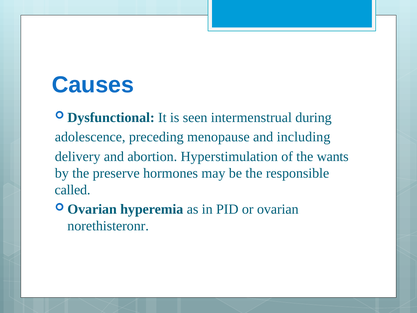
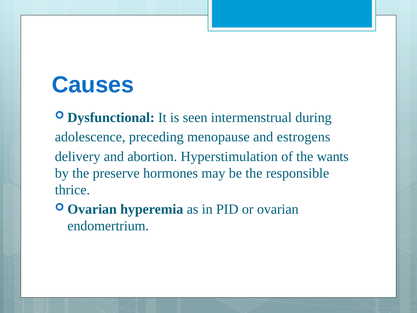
including: including -> estrogens (304, 137)
called: called -> thrice (72, 190)
norethisteronr: norethisteronr -> endomertrium (108, 226)
